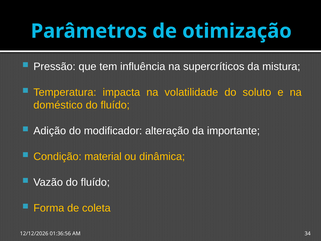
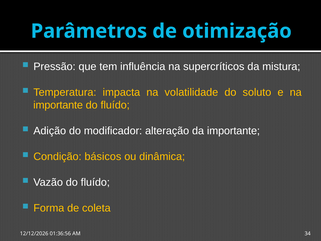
doméstico: doméstico -> importante (58, 105)
material: material -> básicos (103, 156)
